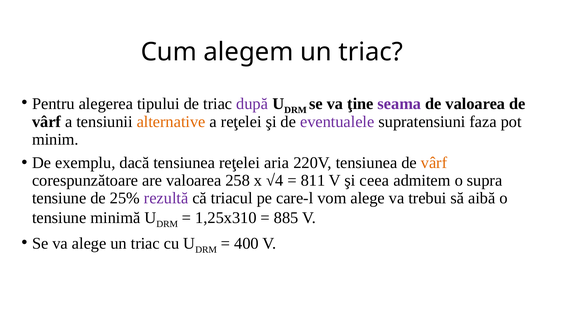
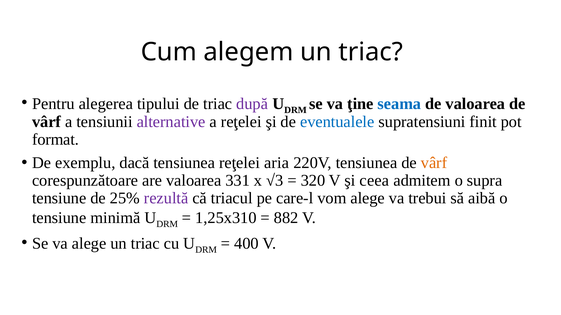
seama colour: purple -> blue (399, 104)
alternative colour: orange -> purple (171, 122)
eventualele colour: purple -> blue (337, 122)
faza: faza -> finit (483, 122)
minim: minim -> format (55, 140)
258: 258 -> 331 (238, 181)
√4: √4 -> √3 (275, 181)
811: 811 -> 320 (313, 181)
885: 885 -> 882 (286, 218)
